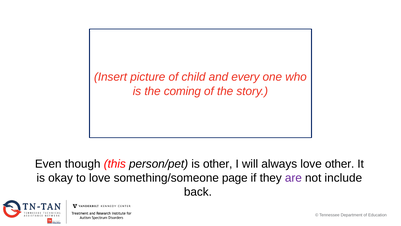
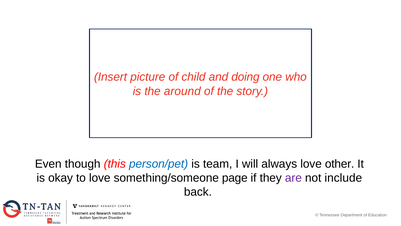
every: every -> doing (245, 77)
coming: coming -> around (182, 91)
person/pet colour: black -> blue (159, 164)
is other: other -> team (218, 164)
